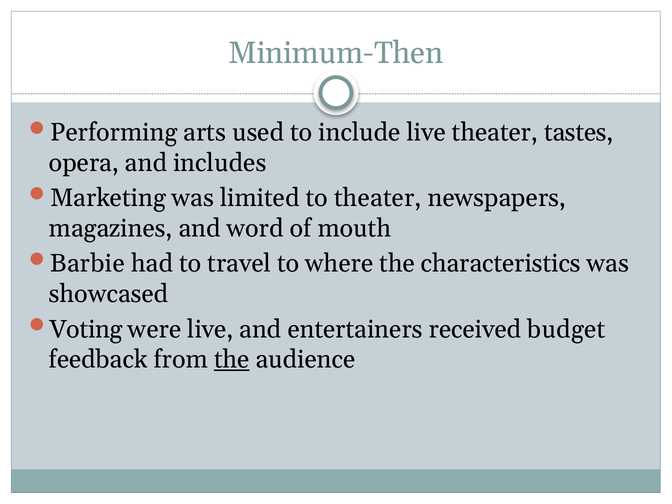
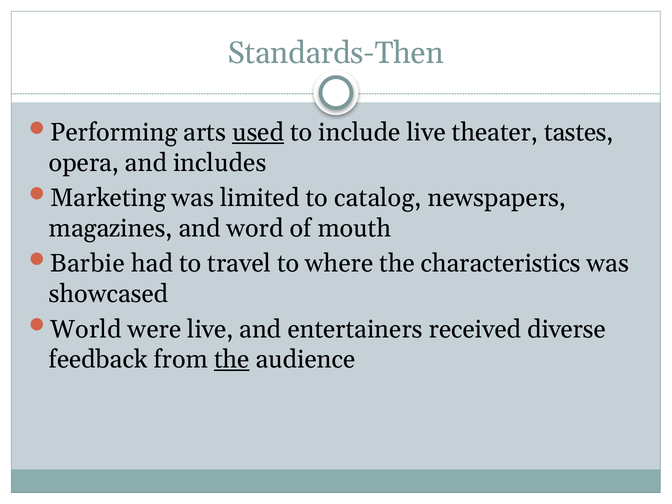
Minimum-Then: Minimum-Then -> Standards-Then (336, 53)
used underline: none -> present (258, 132)
to theater: theater -> catalog (378, 198)
Voting: Voting -> World (86, 329)
budget: budget -> diverse (567, 329)
